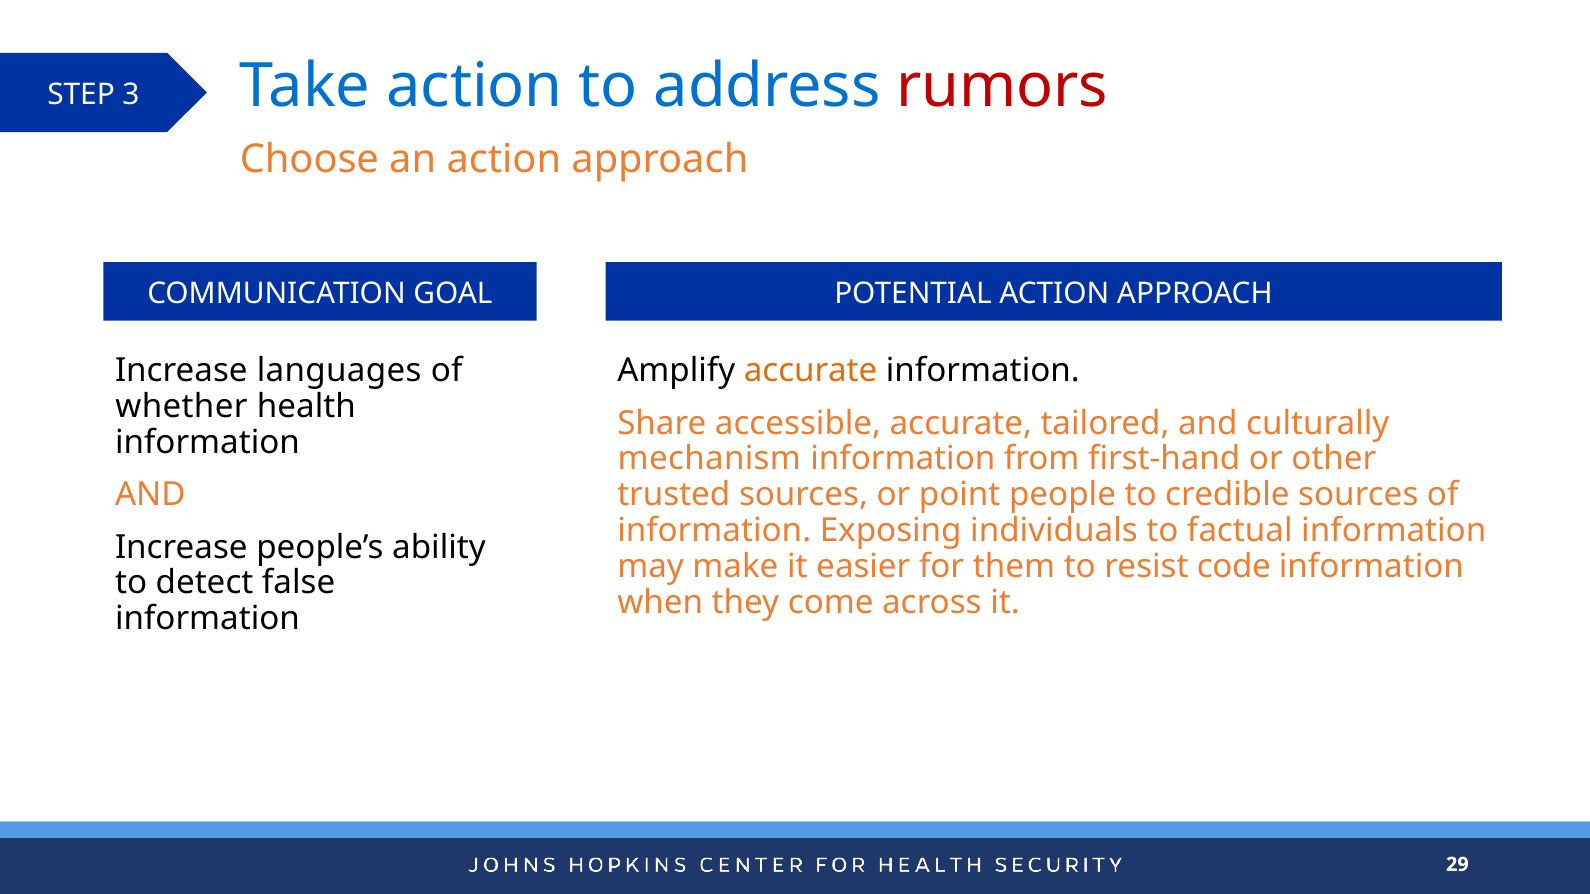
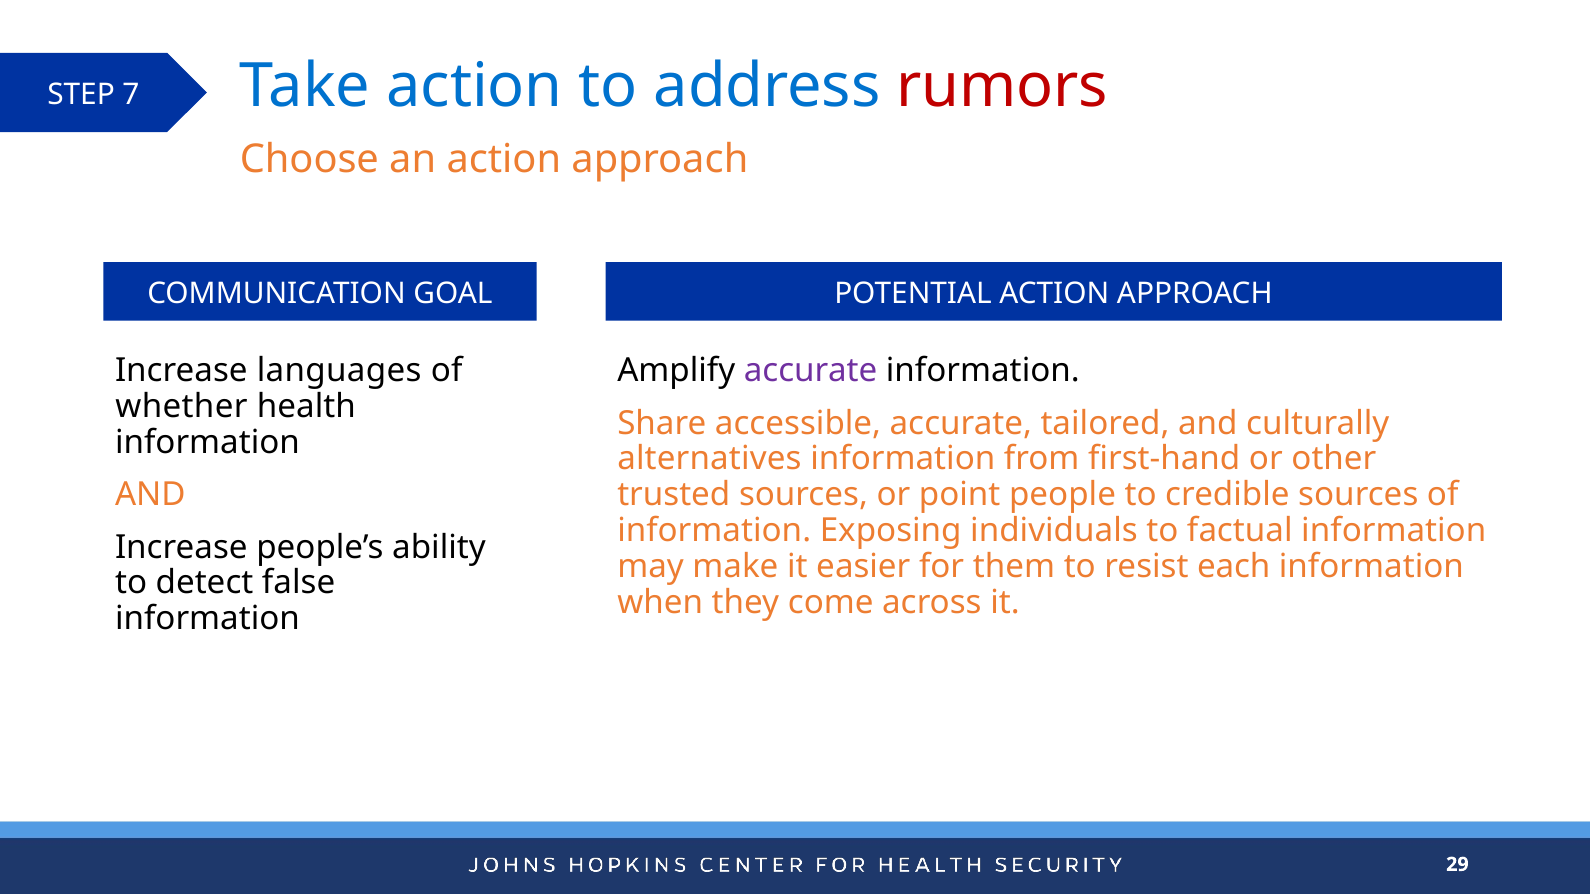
3: 3 -> 7 (131, 95)
accurate colour: orange -> purple (811, 371)
mechanism: mechanism -> alternatives (709, 459)
code: code -> each (1234, 567)
